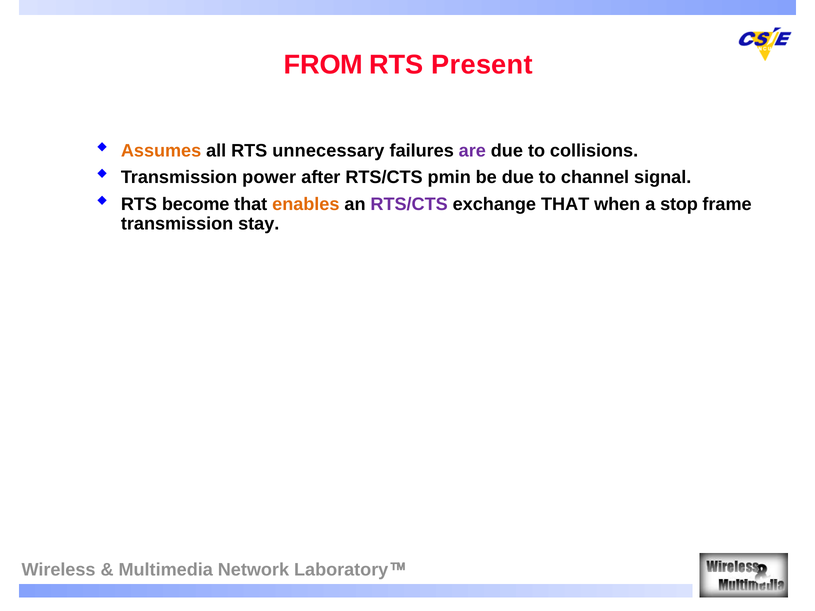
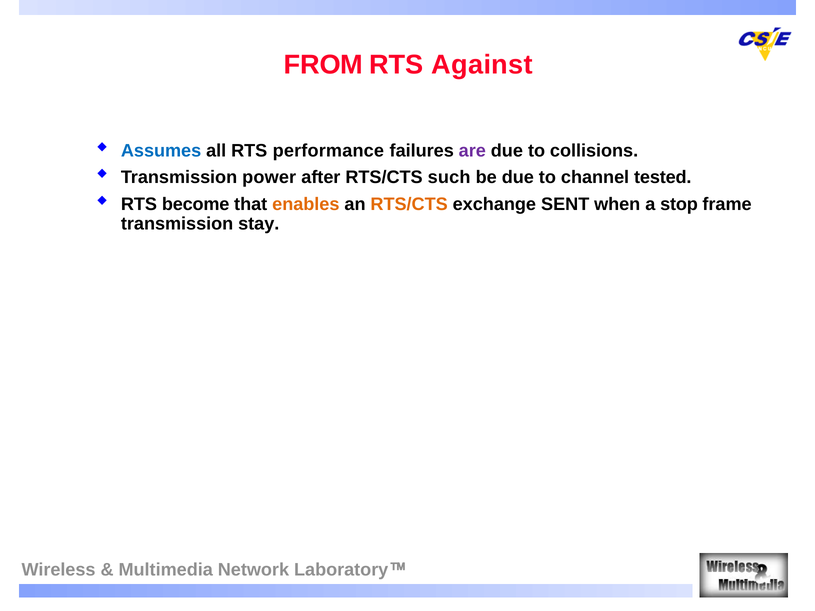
Present: Present -> Against (482, 65)
Assumes colour: orange -> blue (161, 151)
unnecessary: unnecessary -> performance (328, 151)
pmin: pmin -> such (449, 178)
signal: signal -> tested (663, 178)
RTS/CTS colour: purple -> orange (409, 204)
exchange THAT: THAT -> SENT (565, 204)
